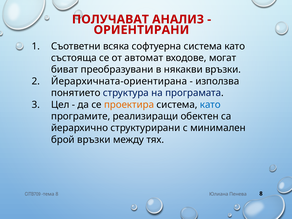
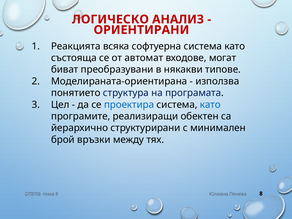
ПОЛУЧАВАТ: ПОЛУЧАВАТ -> ЛОГИЧЕСКО (110, 19)
Съответни: Съответни -> Реакцията (76, 46)
някакви връзки: връзки -> типове (223, 70)
Йерархичната-ориентирана: Йерархичната-ориентирана -> Моделираната-ориентирана (119, 81)
проектира colour: orange -> blue (129, 105)
